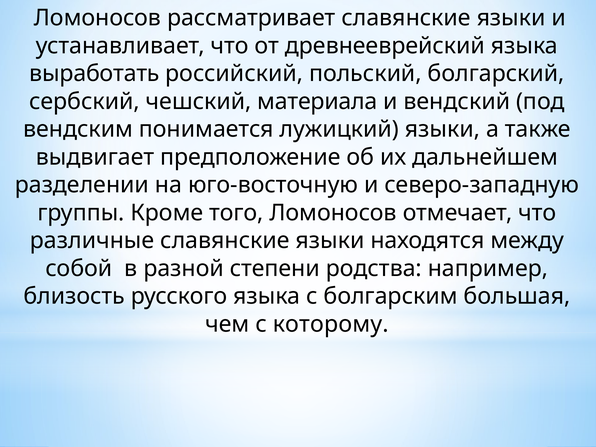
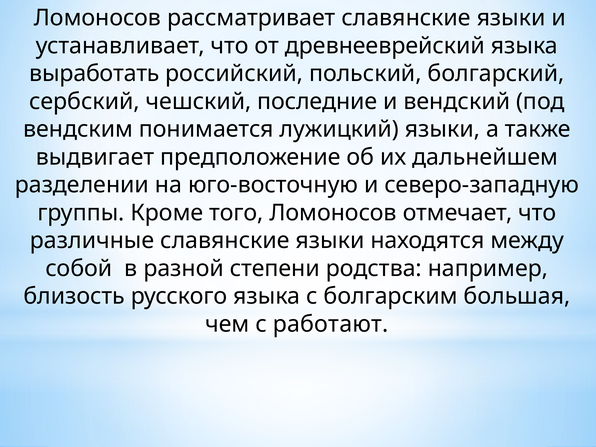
материала: материала -> последние (317, 101)
которому: которому -> работают (331, 324)
